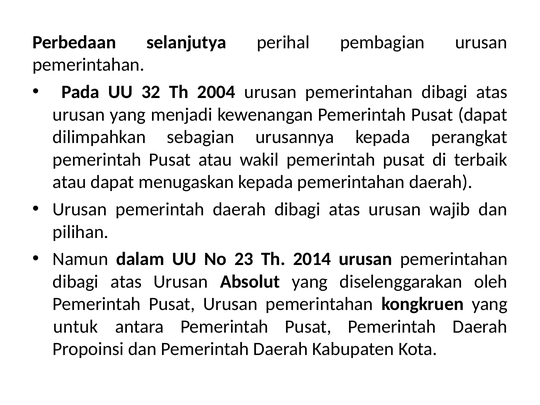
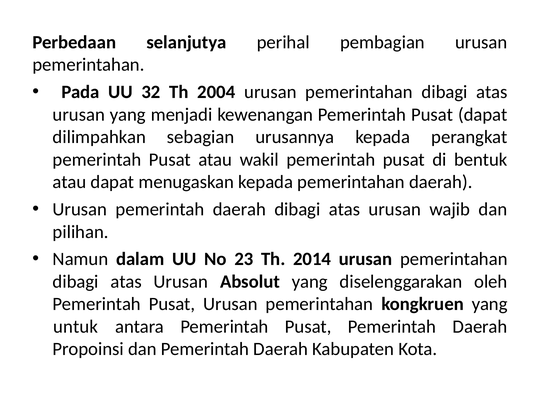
terbaik: terbaik -> bentuk (481, 160)
